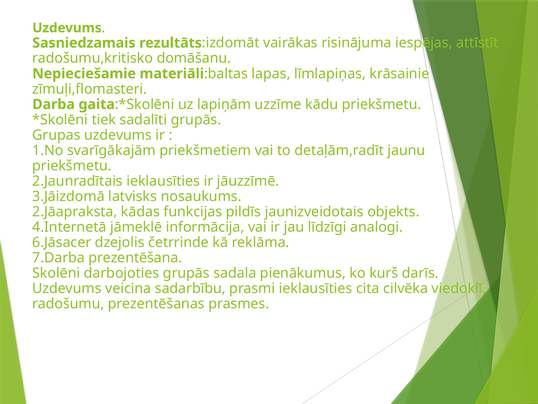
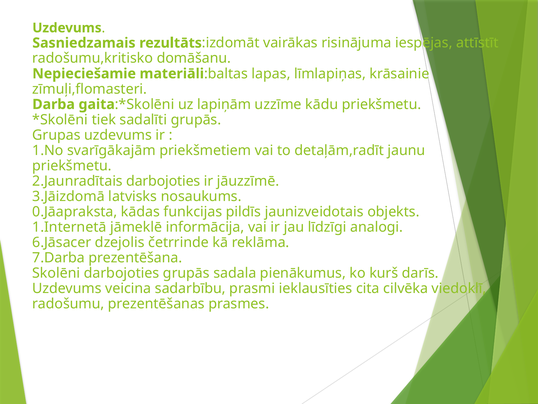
2.Jaunradītais ieklausīties: ieklausīties -> darbojoties (163, 181)
2.Jāapraksta: 2.Jāapraksta -> 0.Jāapraksta (75, 212)
4.Internetā: 4.Internetā -> 1.Internetā (69, 227)
